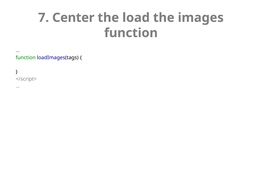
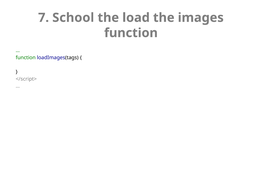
Center: Center -> School (73, 18)
